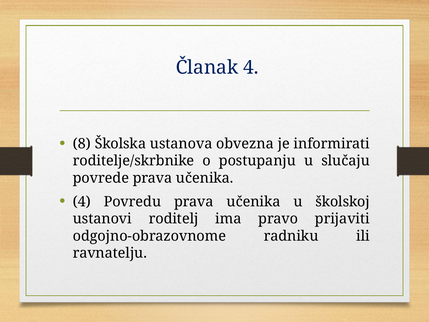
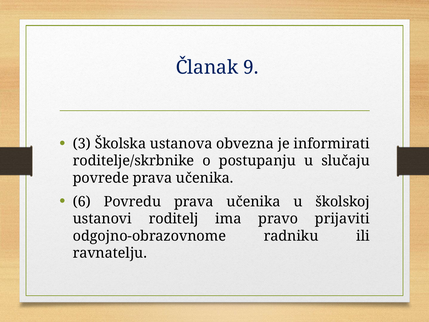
Članak 4: 4 -> 9 (251, 67)
8: 8 -> 3 (82, 144)
4: 4 -> 6 (82, 201)
